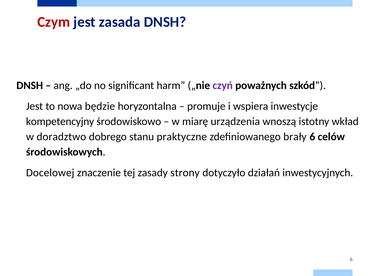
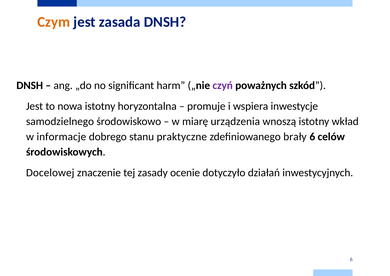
Czym colour: red -> orange (54, 22)
nowa będzie: będzie -> istotny (100, 106)
kompetencyjny: kompetencyjny -> samodzielnego (60, 121)
doradztwo: doradztwo -> informacje (61, 137)
strony: strony -> ocenie (185, 173)
